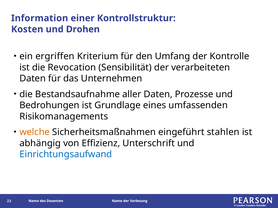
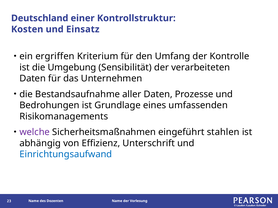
Information: Information -> Deutschland (40, 18)
Drohen: Drohen -> Einsatz (83, 29)
Revocation: Revocation -> Umgebung (72, 68)
welche colour: orange -> purple (35, 132)
